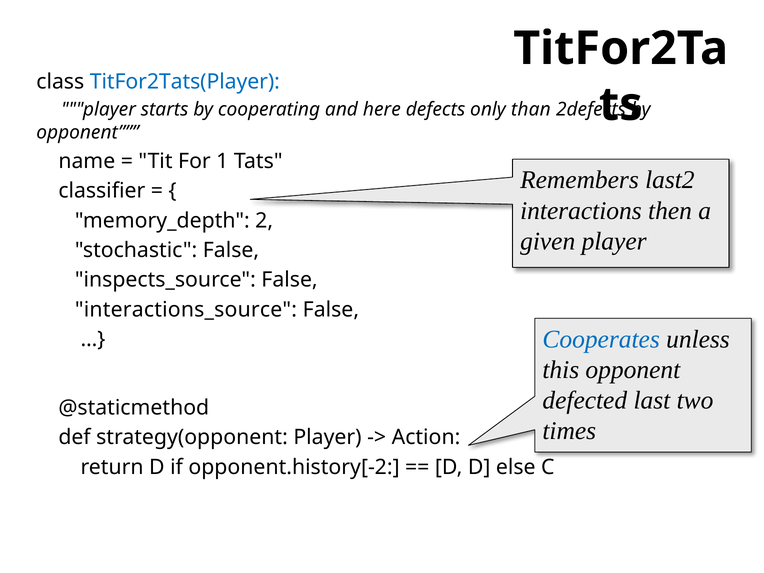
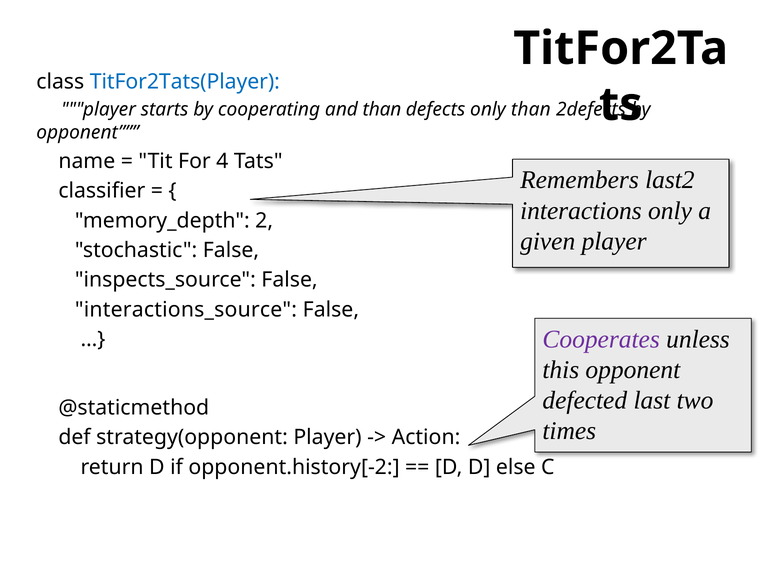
and here: here -> than (382, 110)
1: 1 -> 4 (222, 161)
interactions then: then -> only (670, 211)
Cooperates colour: blue -> purple (601, 339)
